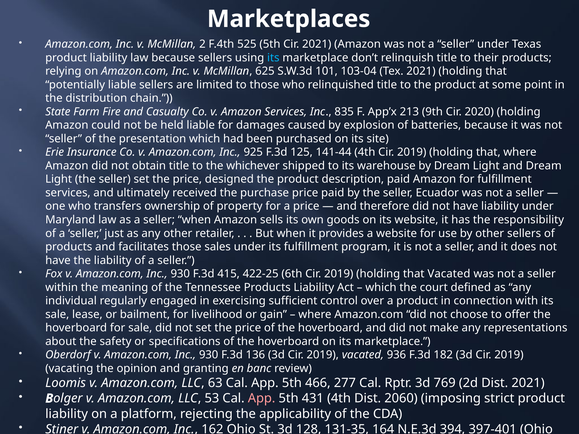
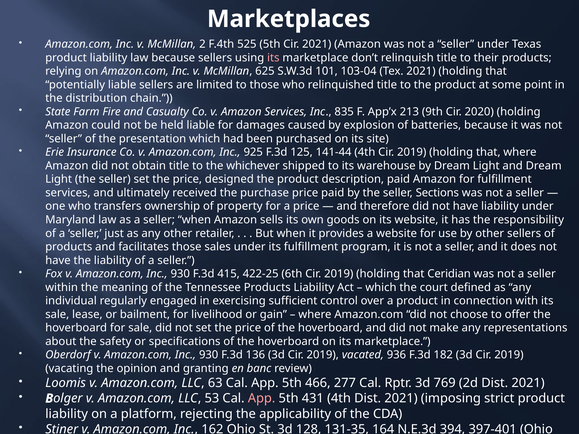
its colour: light blue -> pink (273, 58)
Ecuador: Ecuador -> Sections (437, 193)
that Vacated: Vacated -> Ceridian (449, 274)
4th Dist 2060: 2060 -> 2021 (401, 399)
